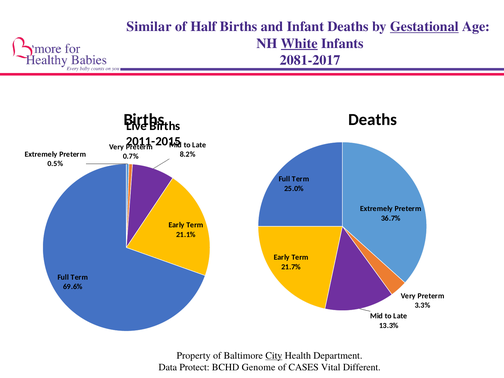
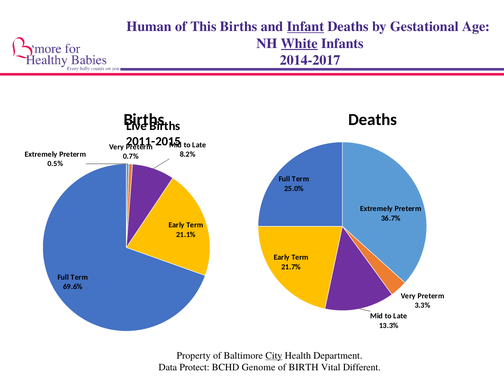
Similar: Similar -> Human (149, 27)
Half: Half -> This (203, 27)
Infant underline: none -> present (305, 27)
Gestational underline: present -> none (424, 27)
2081-2017: 2081-2017 -> 2014-2017 (310, 60)
CASES: CASES -> BIRTH (304, 367)
